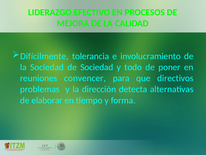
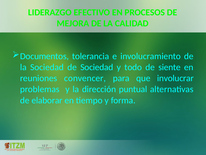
Difícilmente: Difícilmente -> Documentos (44, 56)
poner: poner -> siente (170, 67)
directivos: directivos -> involucrar (175, 78)
detecta: detecta -> puntual (133, 89)
